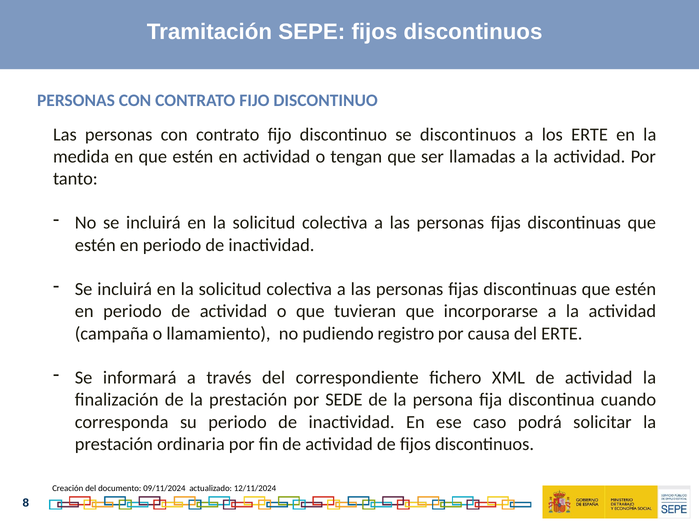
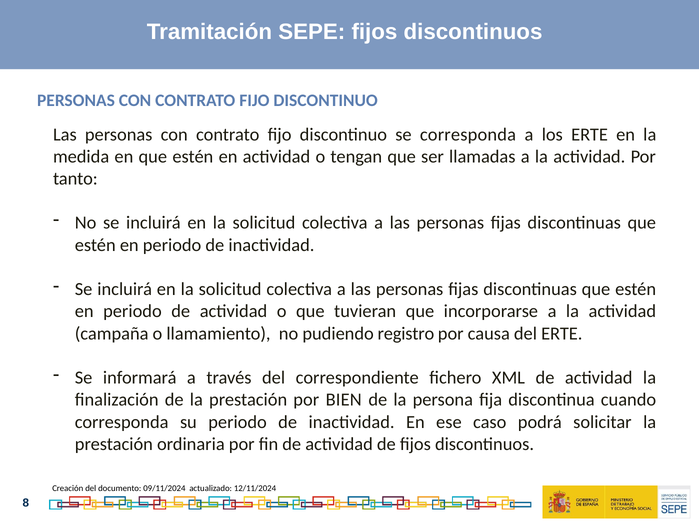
se discontinuos: discontinuos -> corresponda (468, 134)
SEDE: SEDE -> BIEN (344, 400)
